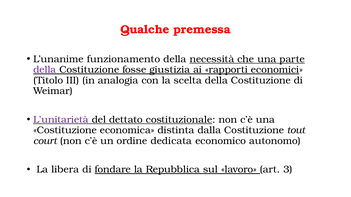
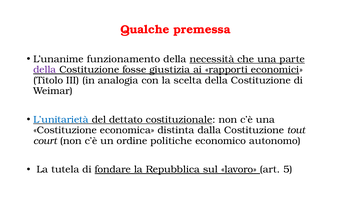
L’unitarietà colour: purple -> blue (61, 120)
dedicata: dedicata -> politiche (171, 141)
libera: libera -> tutela (65, 170)
3: 3 -> 5 (288, 170)
